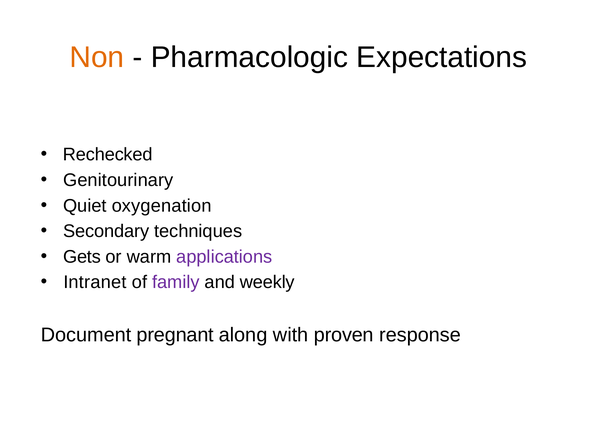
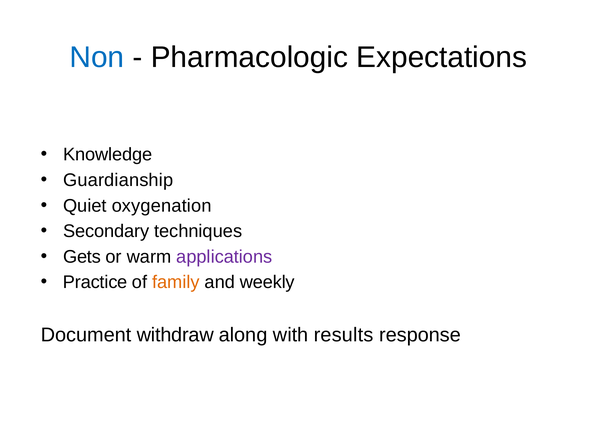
Non colour: orange -> blue (97, 57)
Rechecked: Rechecked -> Knowledge (108, 155)
Genitourinary: Genitourinary -> Guardianship (118, 180)
Intranet: Intranet -> Practice (95, 282)
family colour: purple -> orange (176, 282)
pregnant: pregnant -> withdraw (175, 335)
proven: proven -> results (344, 335)
